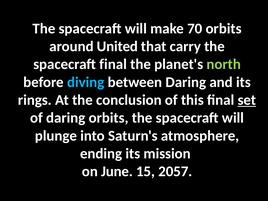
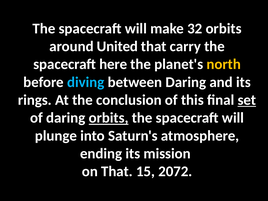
70: 70 -> 32 (195, 29)
spacecraft final: final -> here (113, 64)
north colour: light green -> yellow (224, 64)
orbits underline: none -> present (109, 118)
on June: June -> That (117, 171)
2057: 2057 -> 2072 (175, 171)
